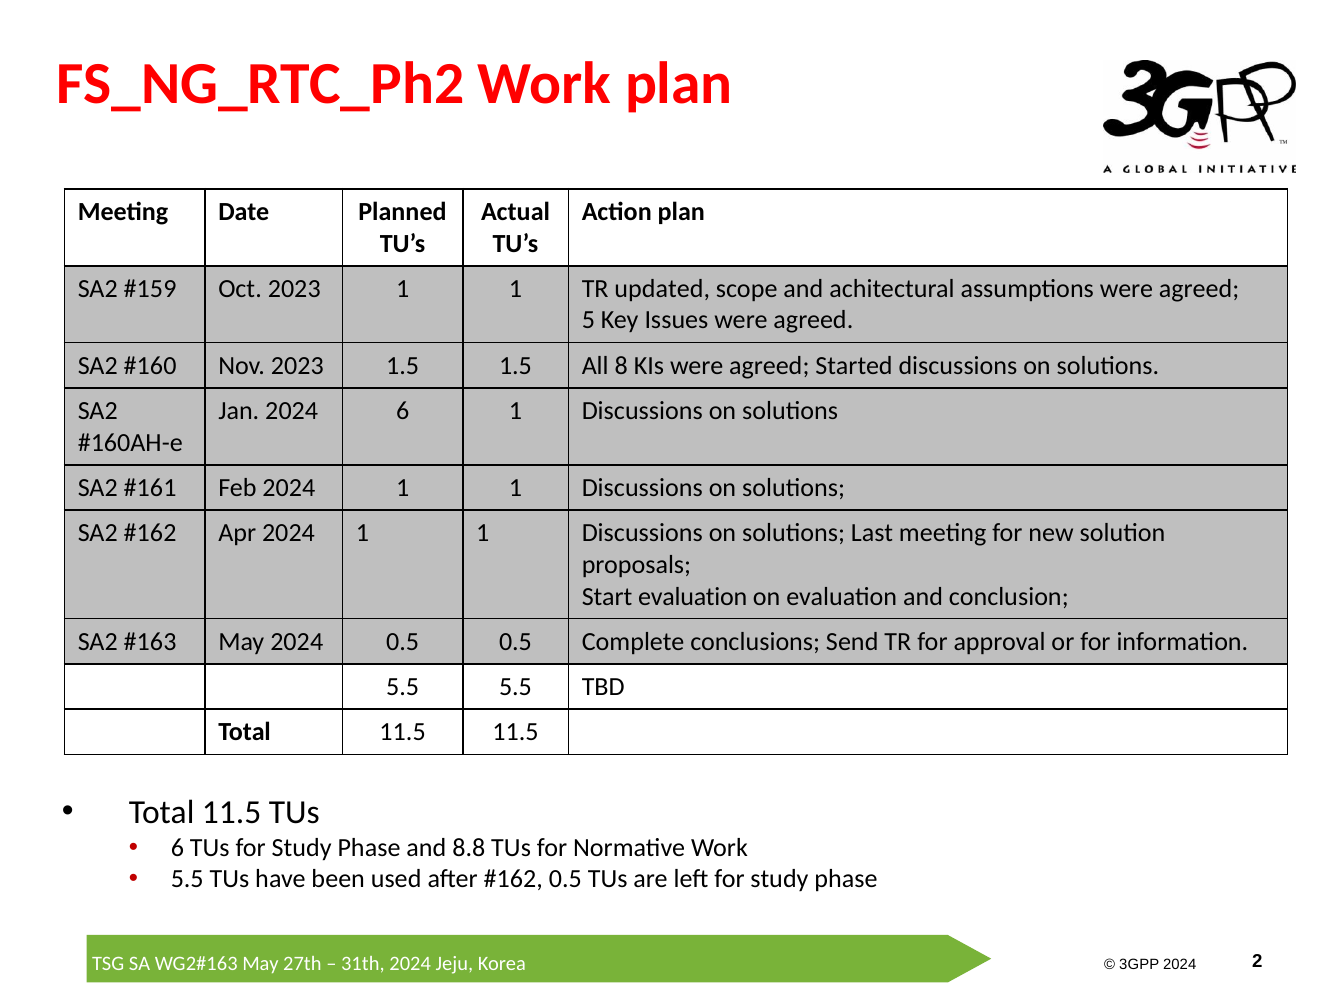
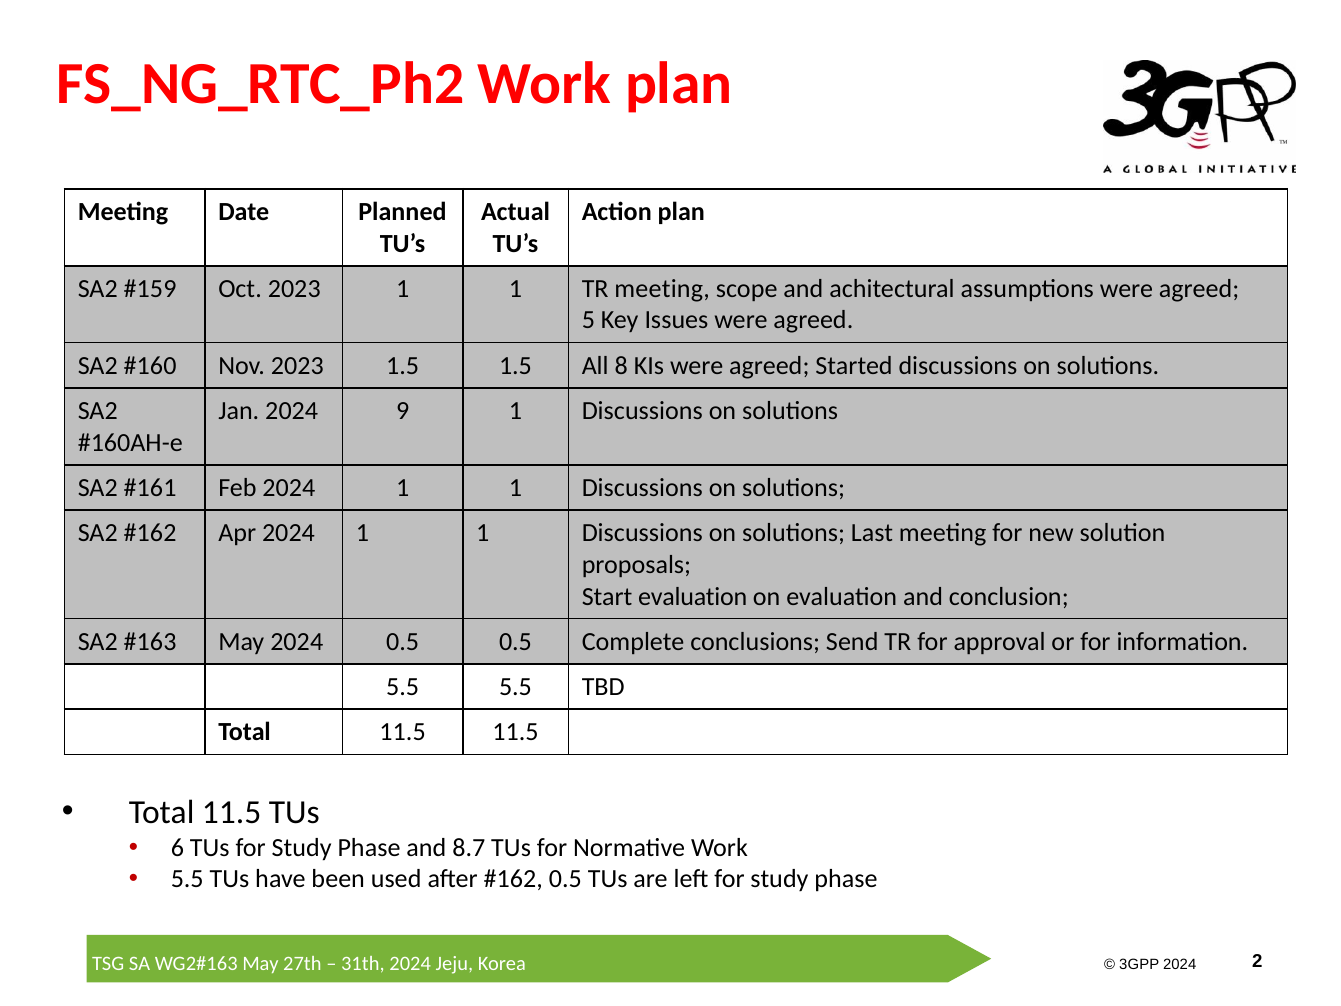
TR updated: updated -> meeting (662, 289)
2024 6: 6 -> 9 (403, 411)
8.8: 8.8 -> 8.7 (469, 848)
